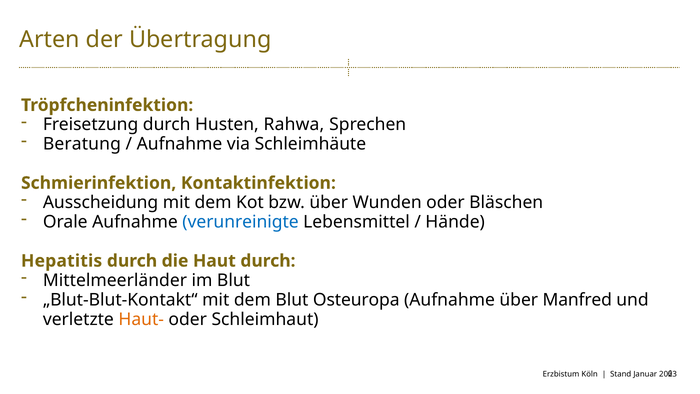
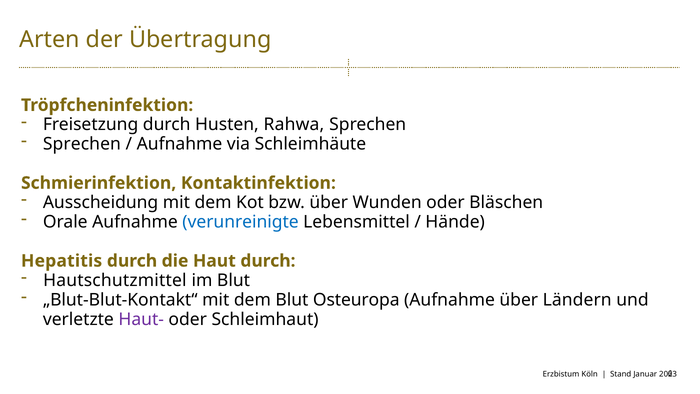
Beratung: Beratung -> Sprechen (82, 144)
Mittelmeerländer: Mittelmeerländer -> Hautschutzmittel (115, 280)
Manfred: Manfred -> Ländern (577, 300)
Haut- colour: orange -> purple (141, 319)
